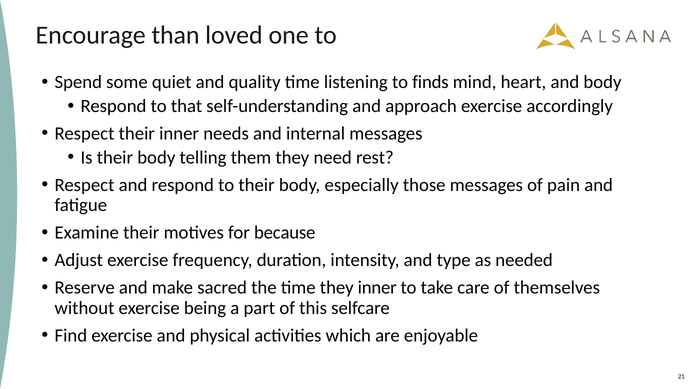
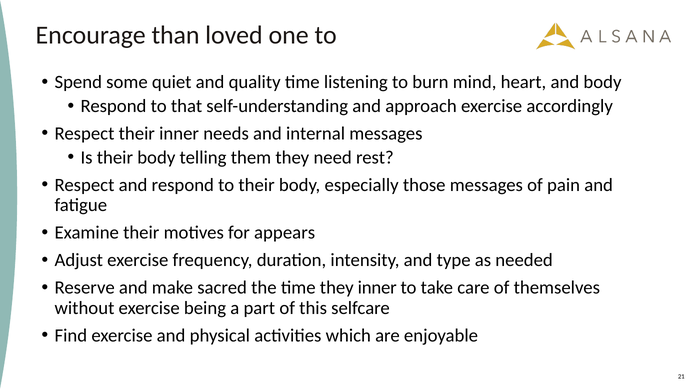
finds: finds -> burn (430, 82)
because: because -> appears (285, 233)
